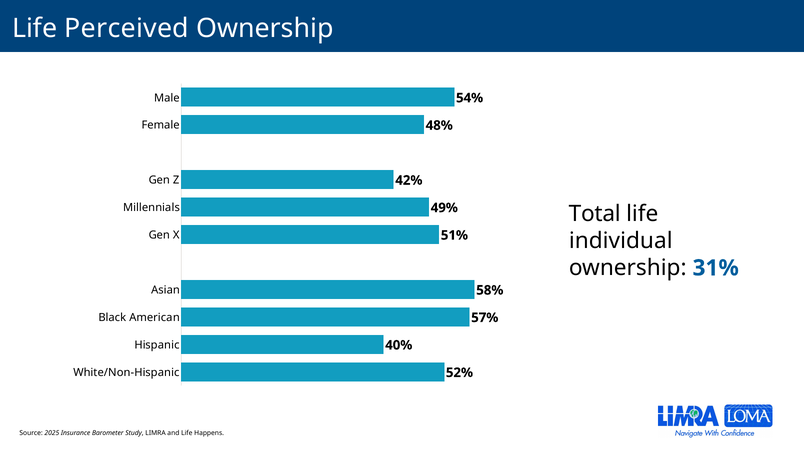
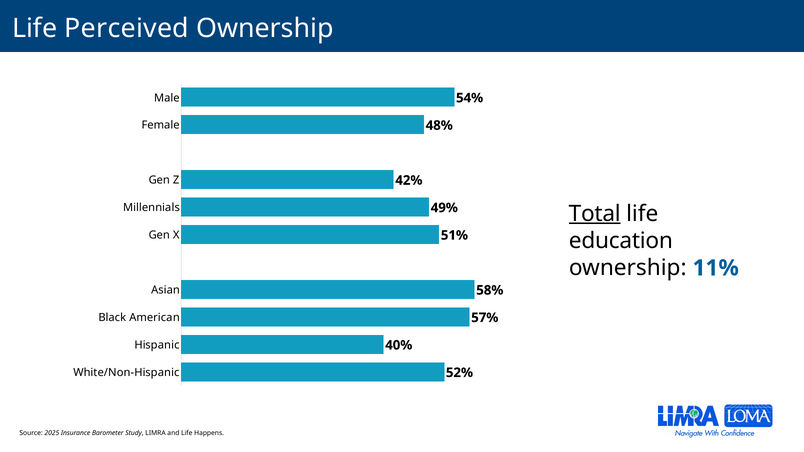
Total underline: none -> present (595, 214)
individual: individual -> education (621, 241)
31%: 31% -> 11% (716, 268)
